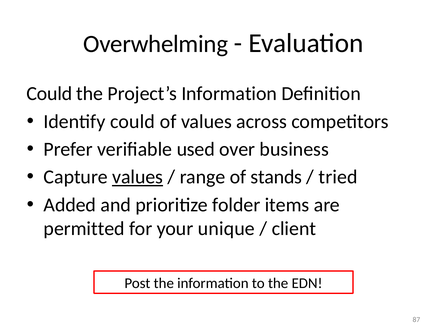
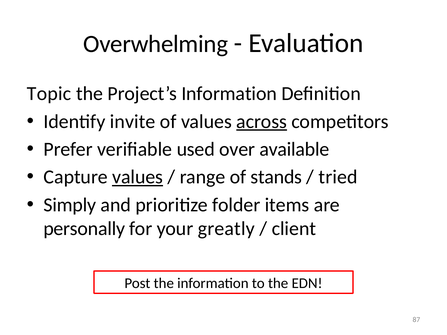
Could: Could -> Topic (49, 94)
Identify could: could -> invite (133, 122)
across underline: none -> present (262, 122)
business: business -> available (294, 149)
Added: Added -> Simply (70, 205)
permitted: permitted -> personally (84, 229)
unique: unique -> greatly (226, 229)
